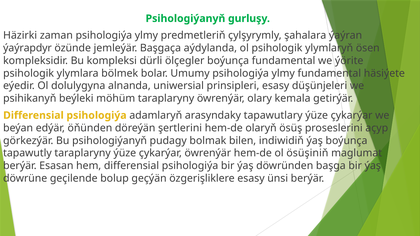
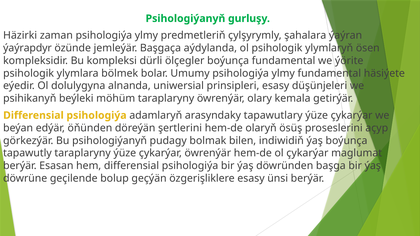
ol ösüşiniň: ösüşiniň -> çykarýar (307, 153)
